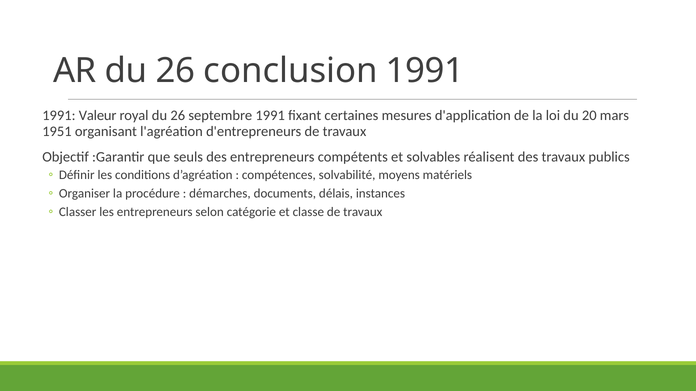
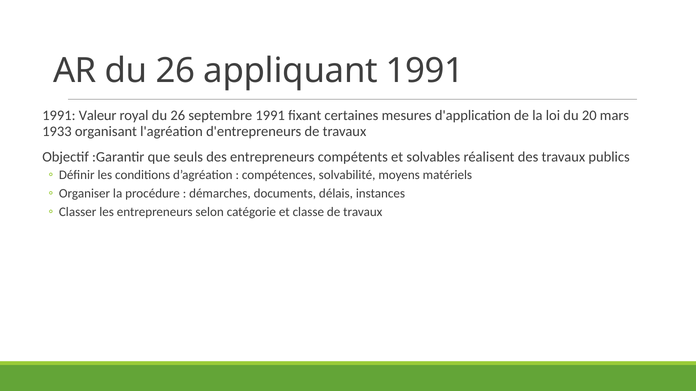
conclusion: conclusion -> appliquant (291, 71)
1951: 1951 -> 1933 (57, 132)
